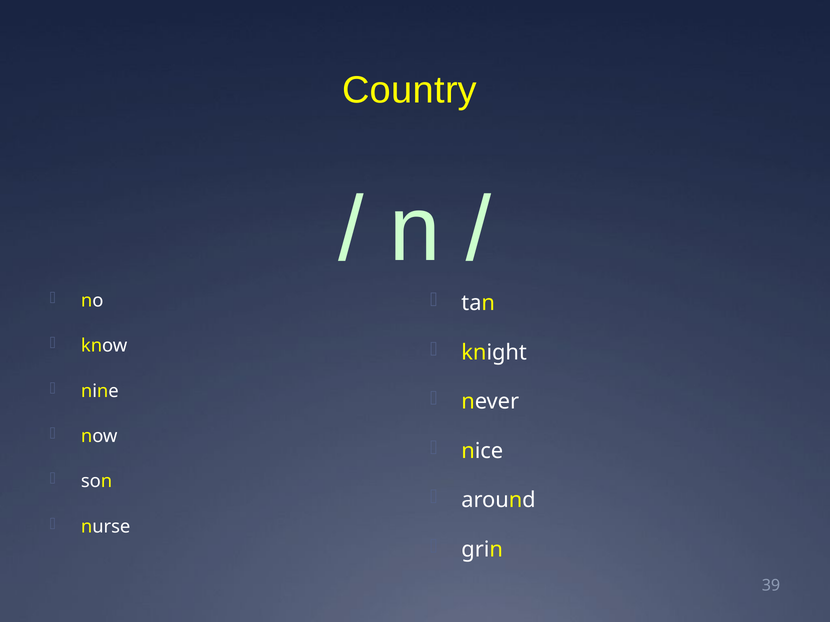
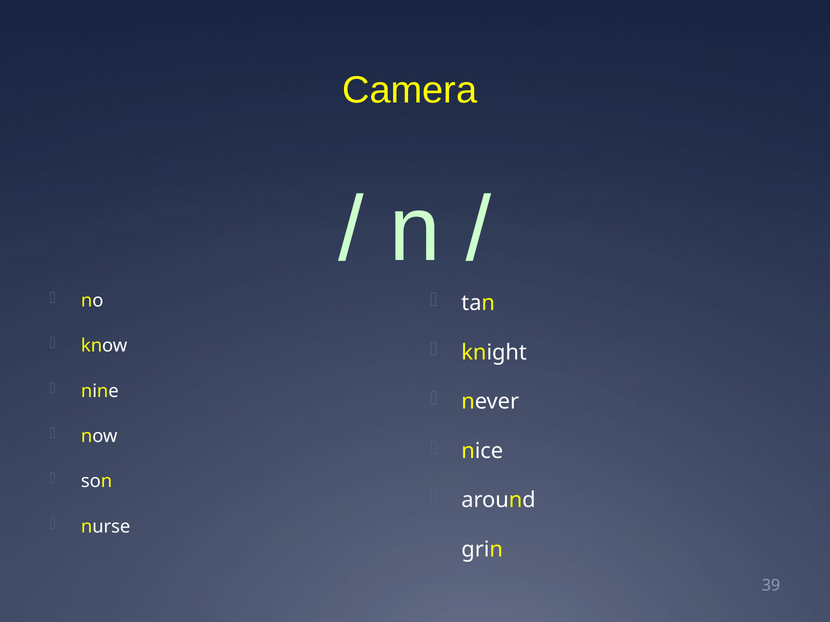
Country: Country -> Camera (410, 90)
